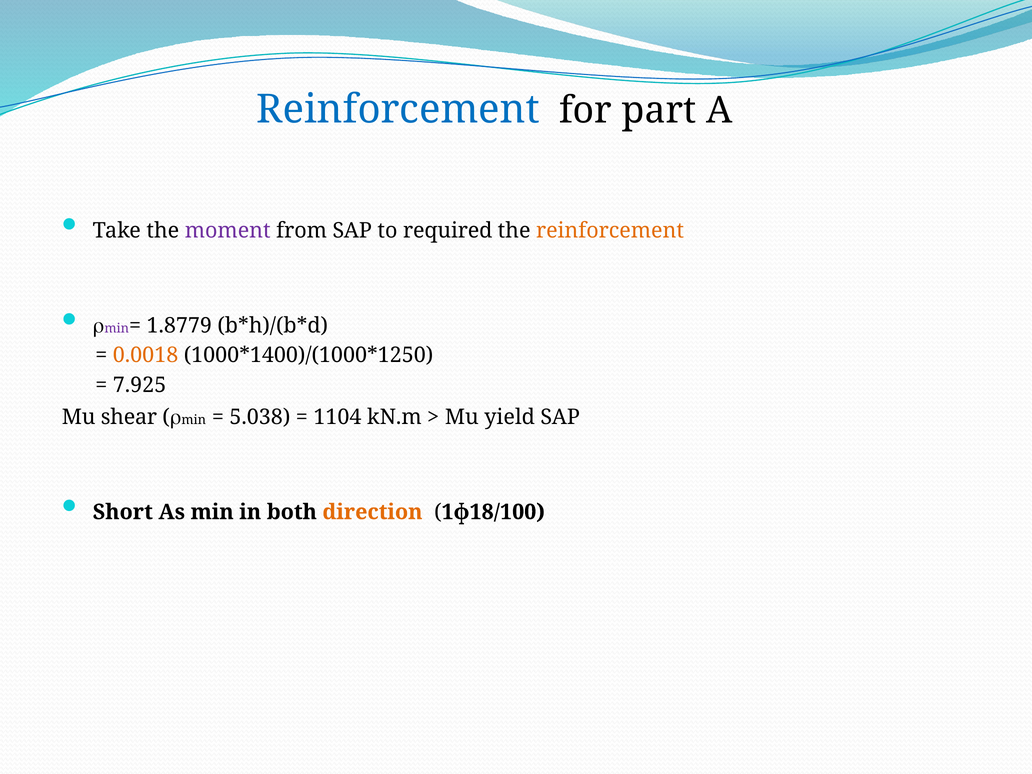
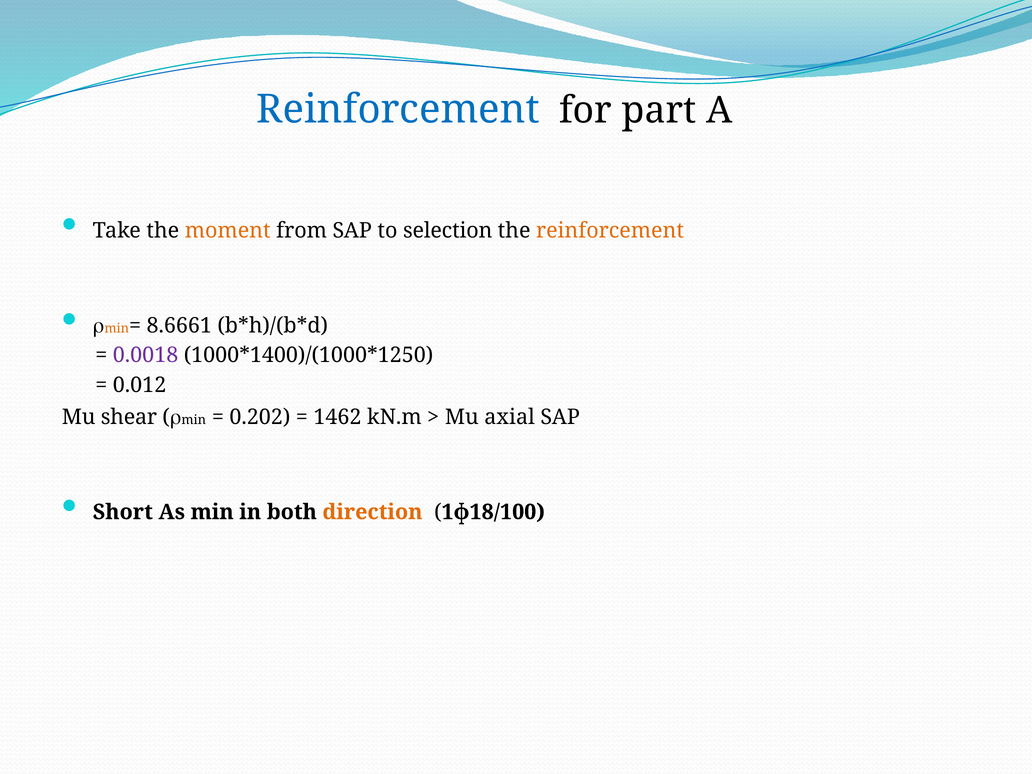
moment colour: purple -> orange (228, 231)
required: required -> selection (448, 231)
min colour: purple -> orange (117, 328)
1.8779: 1.8779 -> 8.6661 (179, 325)
0.0018 colour: orange -> purple (146, 355)
7.925: 7.925 -> 0.012 (140, 385)
5.038: 5.038 -> 0.202 (260, 417)
1104: 1104 -> 1462 (337, 417)
yield: yield -> axial (510, 417)
